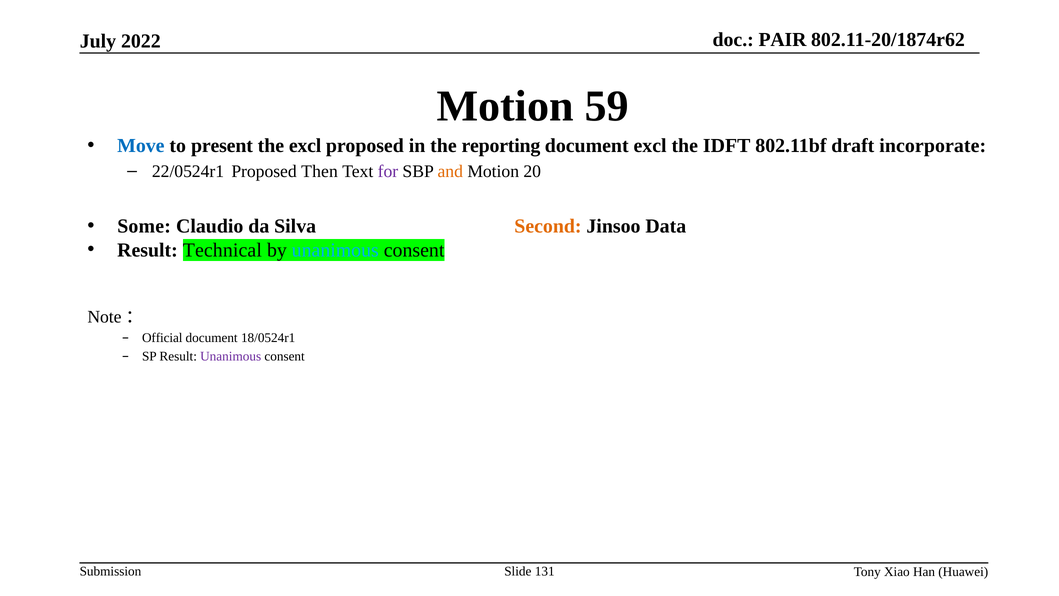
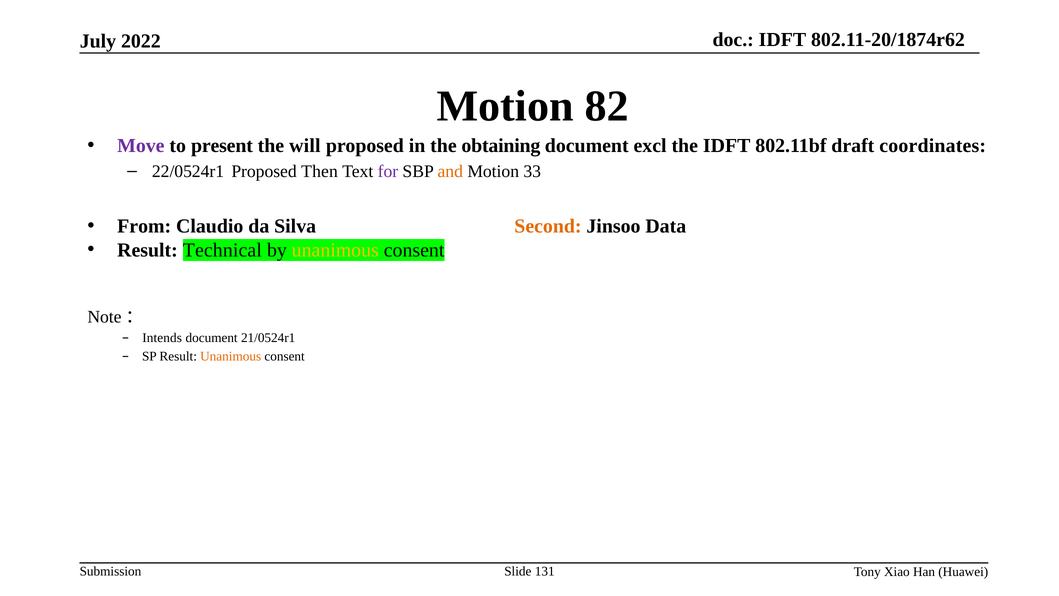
PAIR: PAIR -> IDFT (782, 40)
59: 59 -> 82 (607, 106)
Move colour: blue -> purple (141, 146)
the excl: excl -> will (305, 146)
reporting: reporting -> obtaining (501, 146)
incorporate: incorporate -> coordinates (933, 146)
20: 20 -> 33 (532, 172)
Some: Some -> From (144, 226)
unanimous colour: light blue -> yellow (335, 250)
Official: Official -> Intends (162, 337)
18/0524r1: 18/0524r1 -> 21/0524r1 (268, 337)
Unanimous colour: purple -> orange (231, 356)
